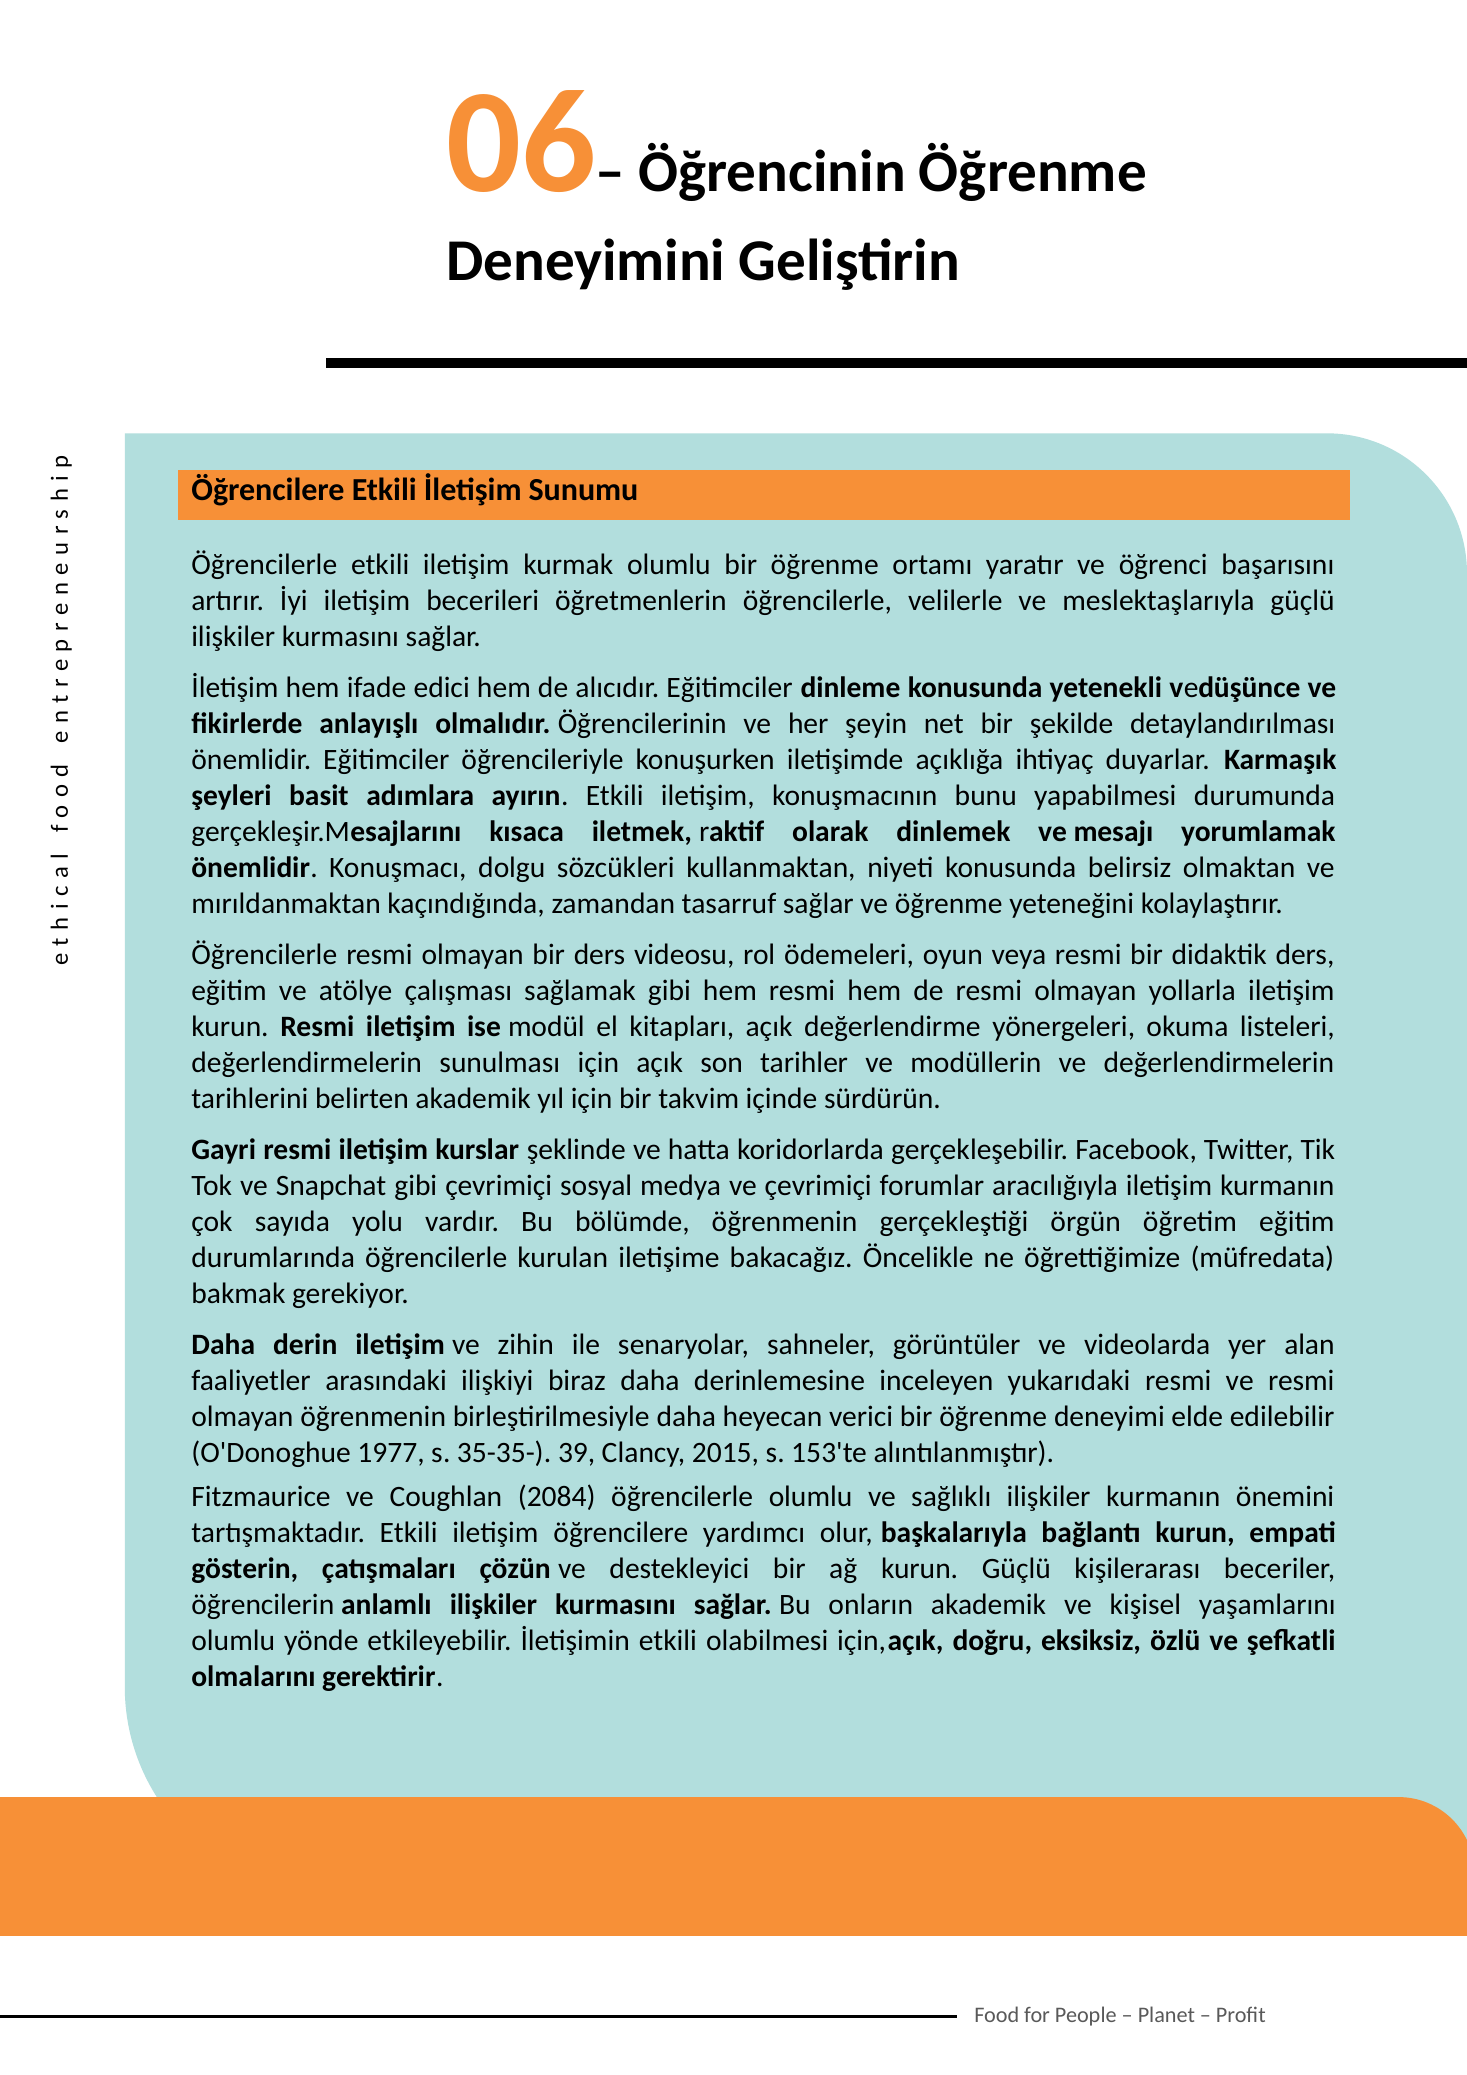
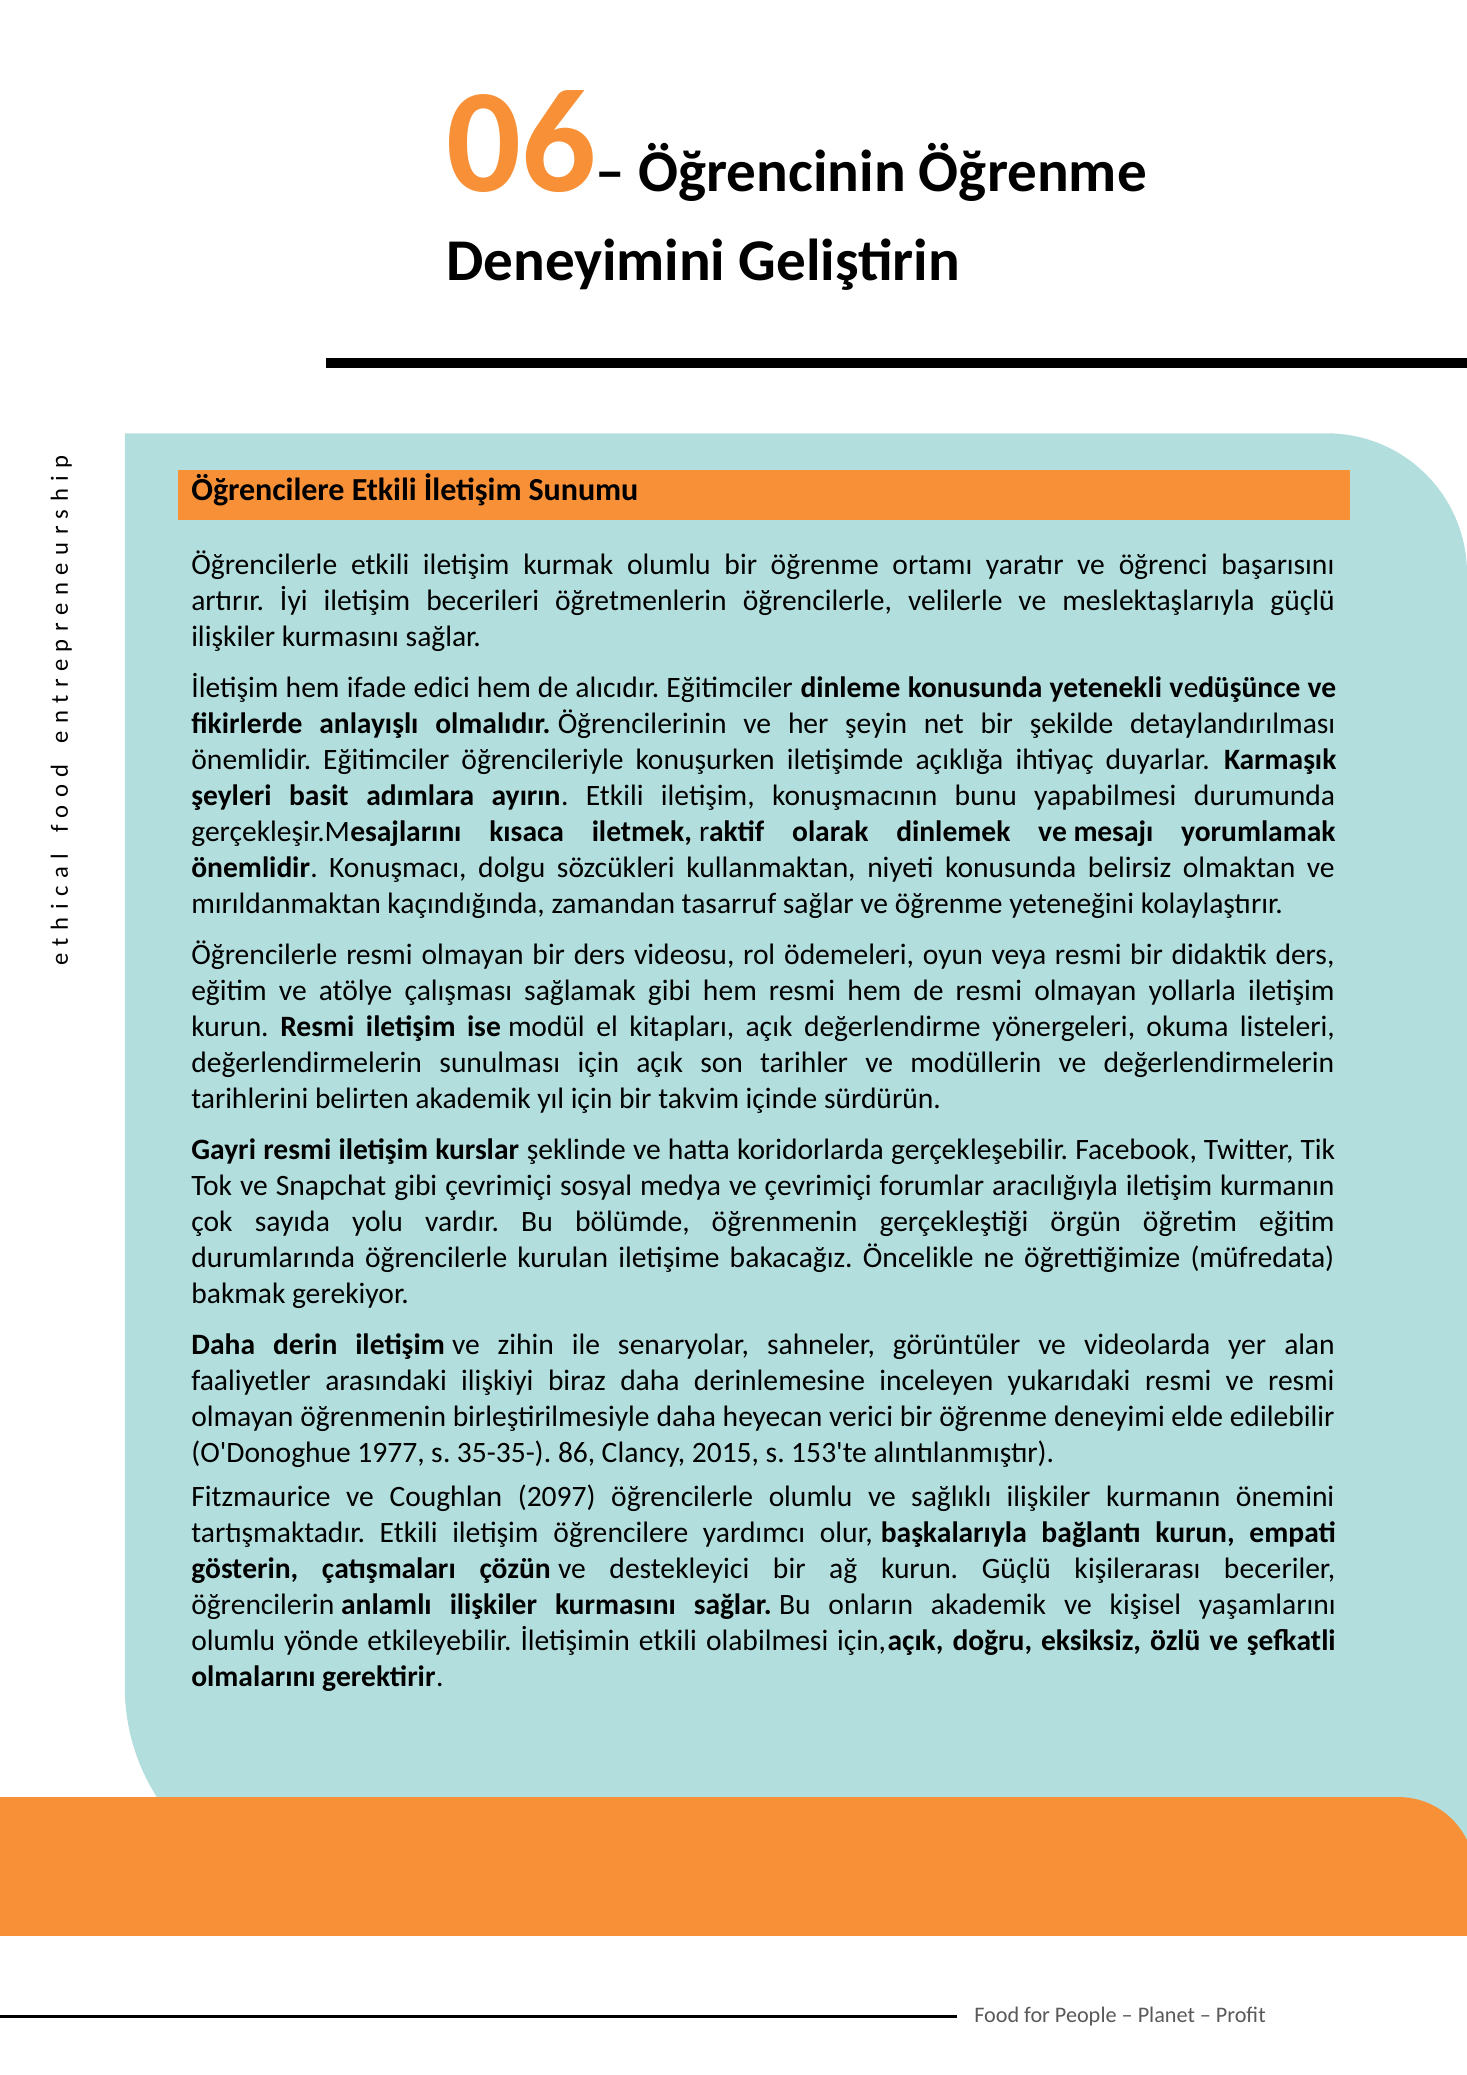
39: 39 -> 86 (577, 1453)
2084: 2084 -> 2097 (557, 1496)
